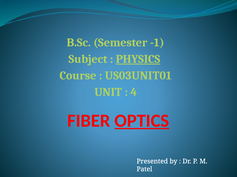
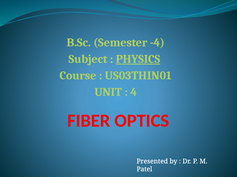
-1: -1 -> -4 (157, 43)
US03UNIT01: US03UNIT01 -> US03THIN01 (138, 76)
OPTICS underline: present -> none (142, 121)
